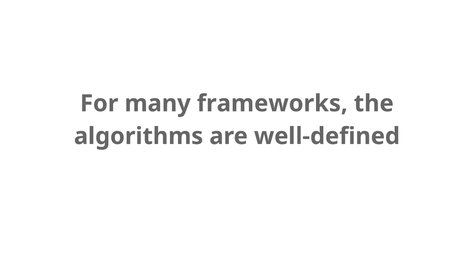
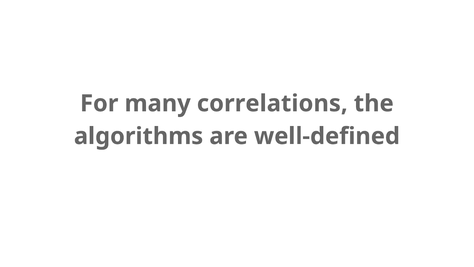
frameworks: frameworks -> correlations (272, 103)
